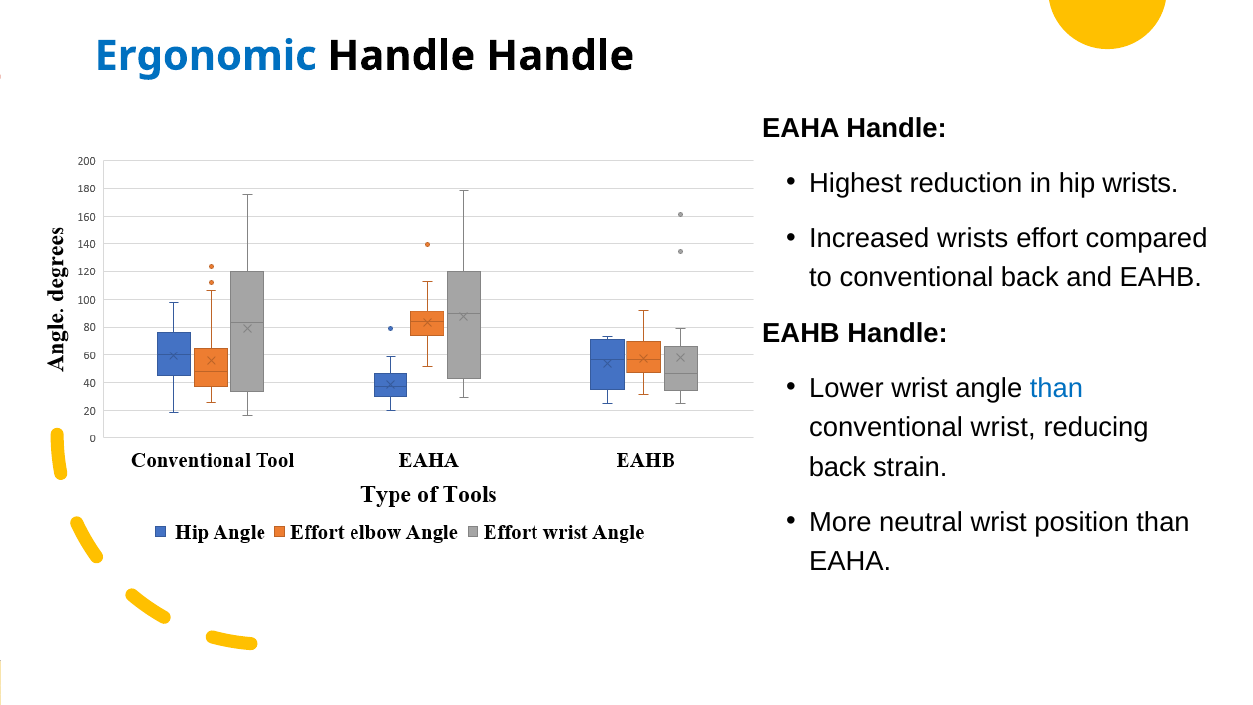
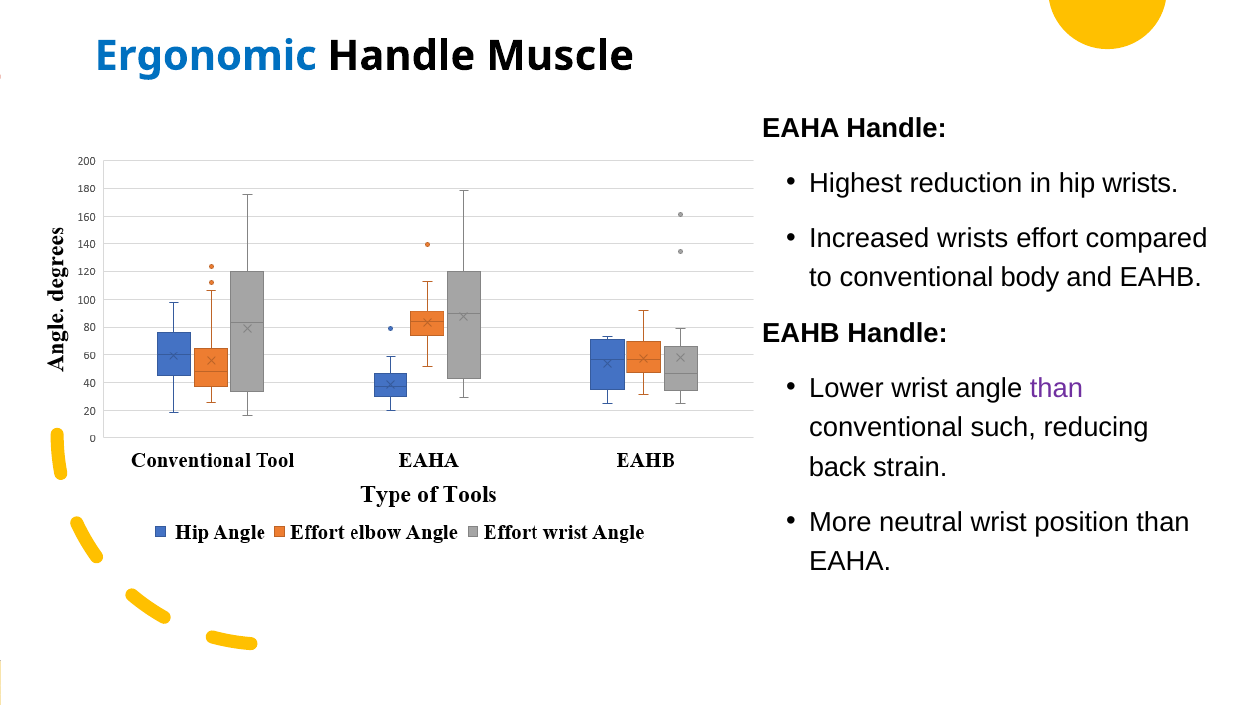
Handle Handle: Handle -> Muscle (560, 56)
conventional back: back -> body (1030, 278)
than colour: blue -> purple (1057, 388)
conventional wrist: wrist -> such (1003, 428)
